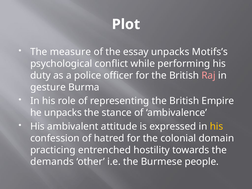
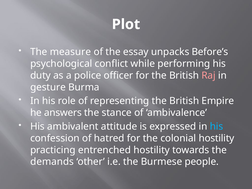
Motifs’s: Motifs’s -> Before’s (210, 52)
he unpacks: unpacks -> answers (63, 113)
his colour: yellow -> light blue (217, 126)
colonial domain: domain -> hostility (216, 138)
